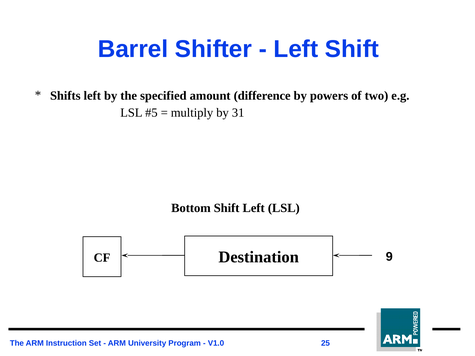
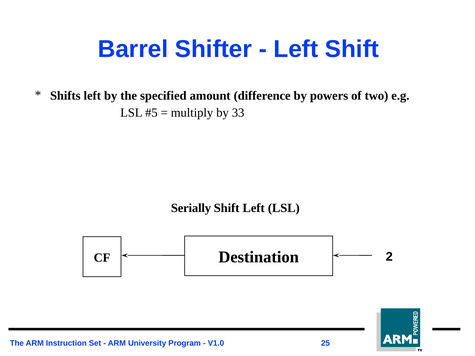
31: 31 -> 33 (238, 113)
Bottom: Bottom -> Serially (191, 208)
9: 9 -> 2 (389, 257)
